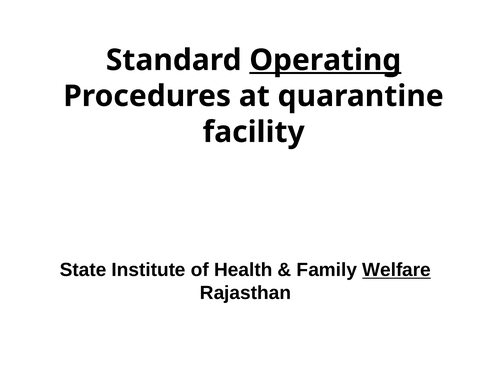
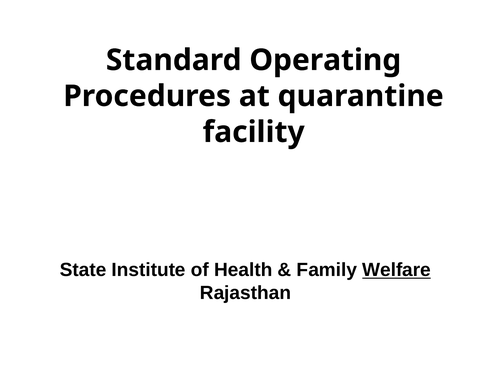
Operating underline: present -> none (325, 60)
